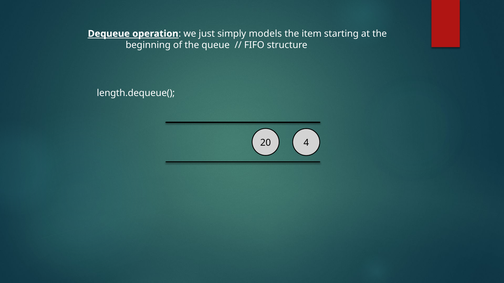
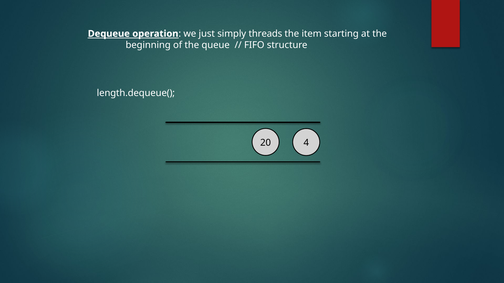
models: models -> threads (265, 34)
